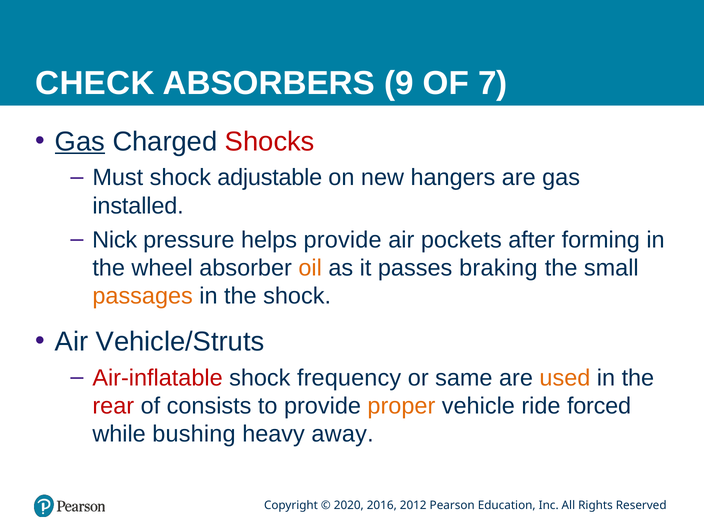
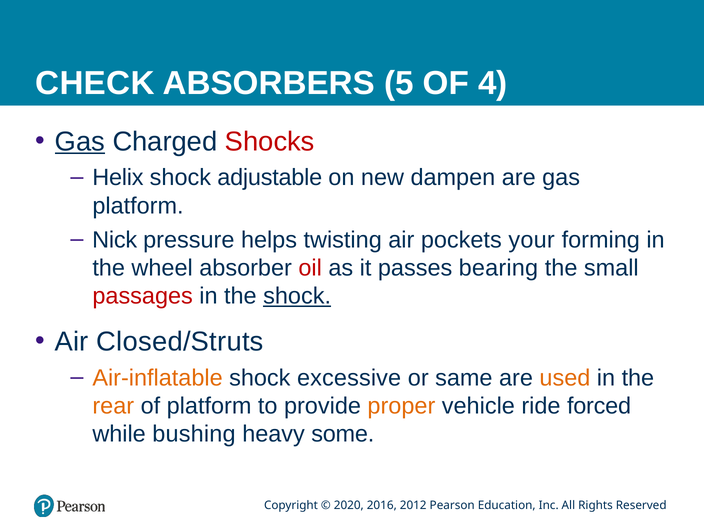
9: 9 -> 5 (399, 83)
7: 7 -> 4 (493, 83)
Must: Must -> Helix (118, 178)
hangers: hangers -> dampen (453, 178)
installed: installed -> platform (138, 206)
helps provide: provide -> twisting (343, 240)
after: after -> your (532, 240)
oil colour: orange -> red (310, 268)
braking: braking -> bearing (498, 268)
passages colour: orange -> red (143, 296)
shock underline: none -> present (297, 296)
Vehicle/Struts: Vehicle/Struts -> Closed/Struts (180, 342)
Air-inflatable colour: red -> orange (158, 378)
frequency: frequency -> excessive (349, 378)
rear colour: red -> orange (113, 406)
of consists: consists -> platform (209, 406)
away: away -> some (343, 434)
